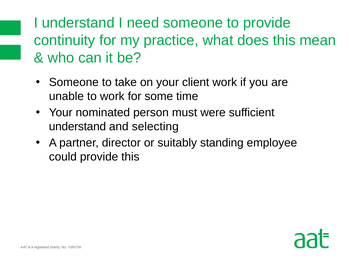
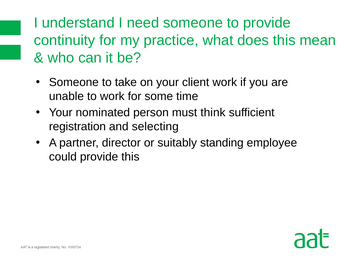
were: were -> think (213, 112)
understand: understand -> registration (77, 126)
